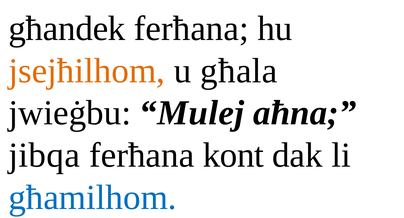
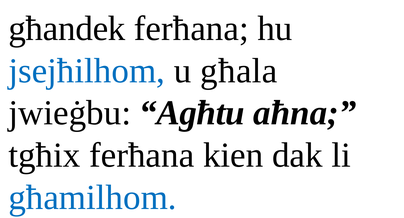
jsejħilhom colour: orange -> blue (87, 71)
Mulej: Mulej -> Agħtu (192, 113)
jibqa: jibqa -> tgħix (44, 155)
kont: kont -> kien (233, 155)
